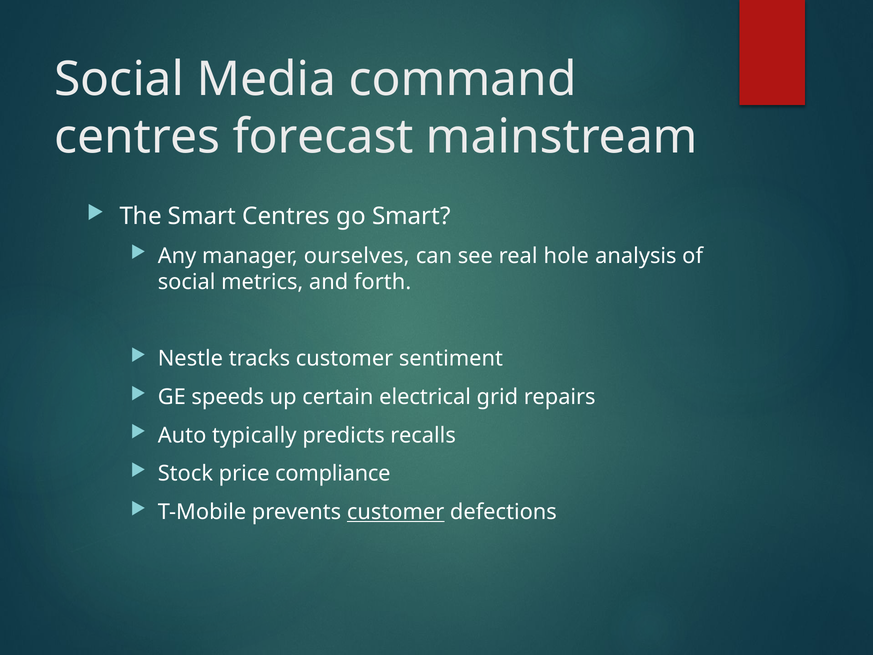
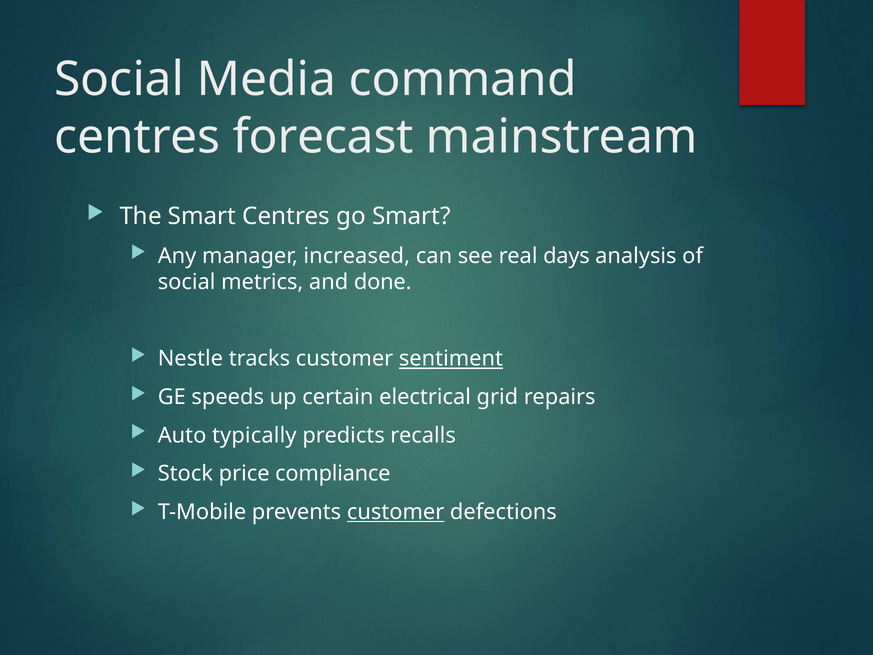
ourselves: ourselves -> increased (357, 256)
hole: hole -> days (566, 256)
forth: forth -> done (383, 282)
sentiment underline: none -> present (451, 359)
